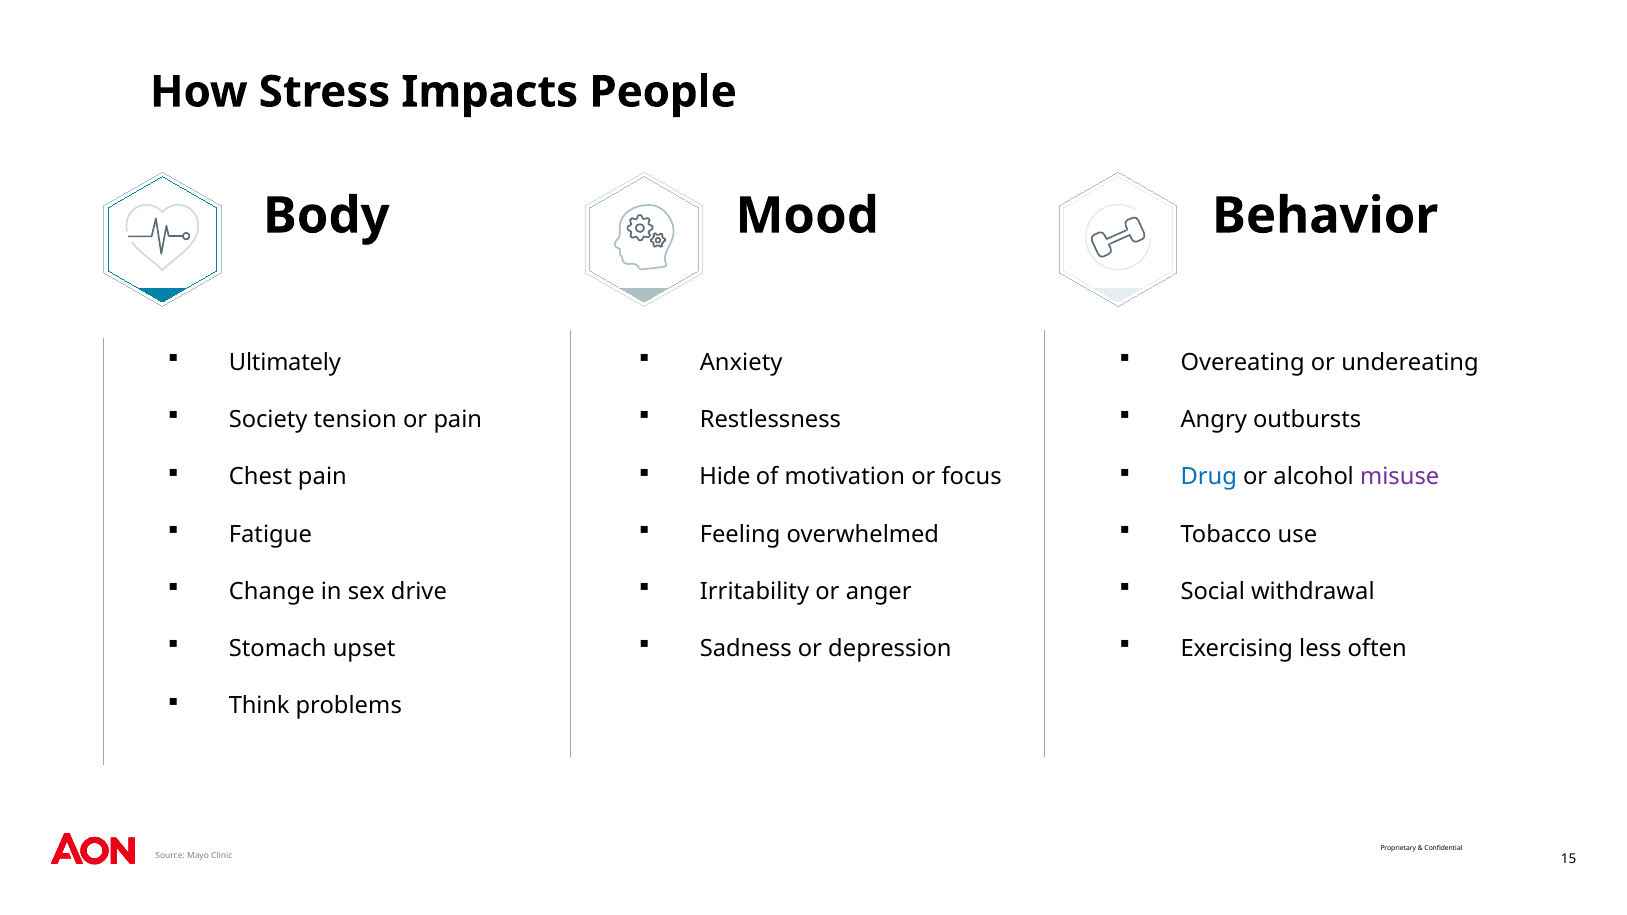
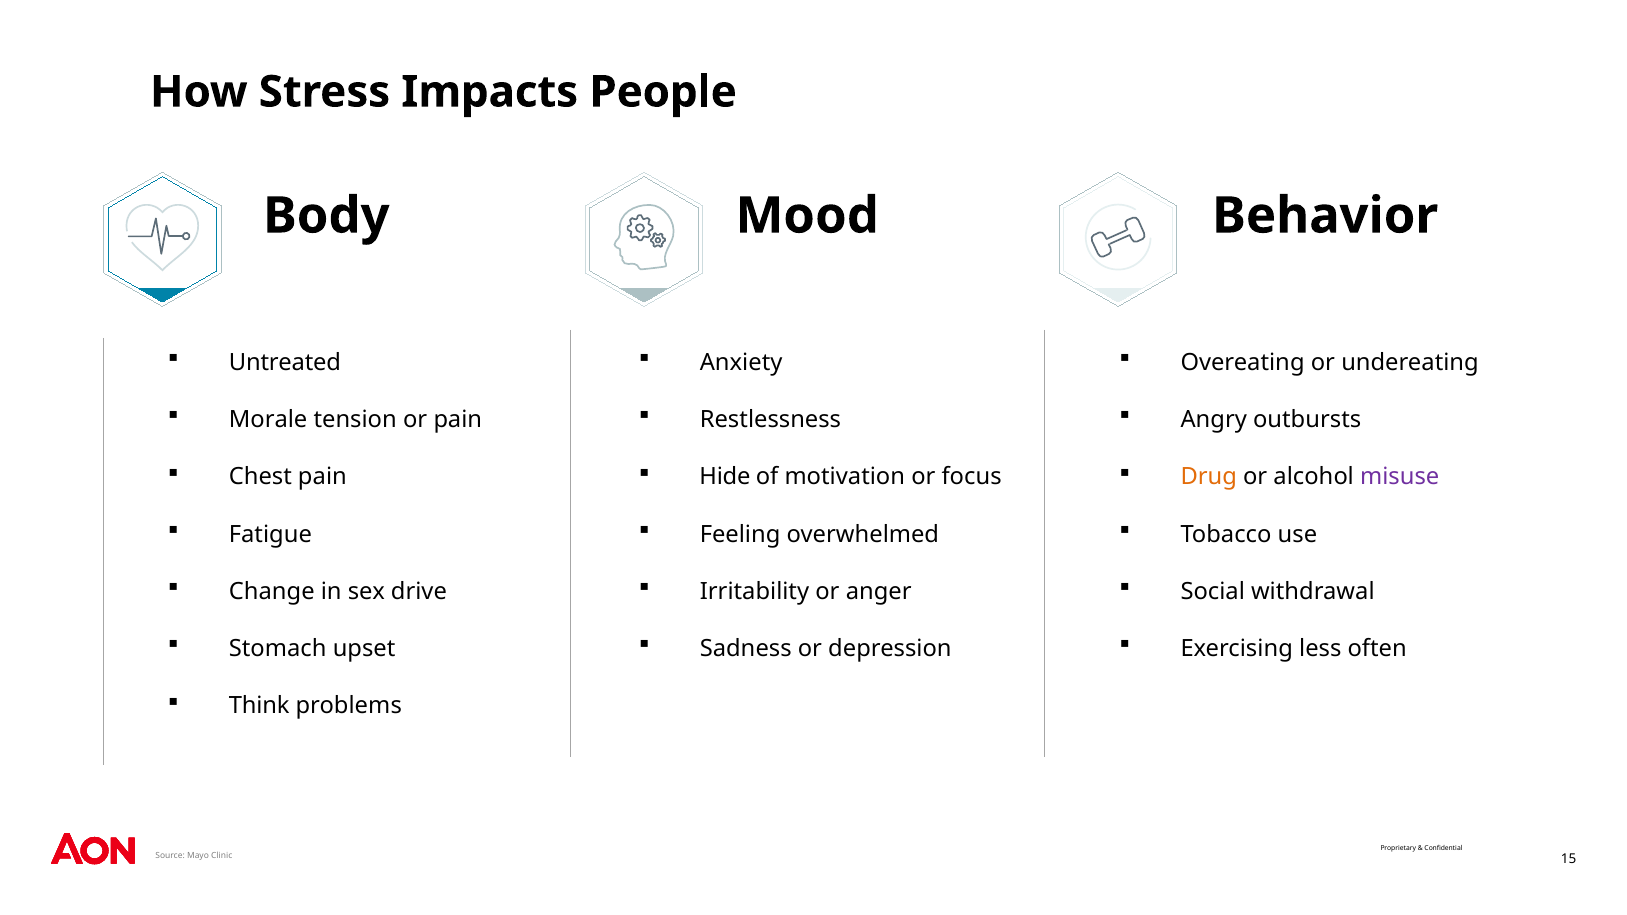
Ultimately: Ultimately -> Untreated (285, 363)
Society: Society -> Morale (268, 420)
Drug colour: blue -> orange (1209, 477)
